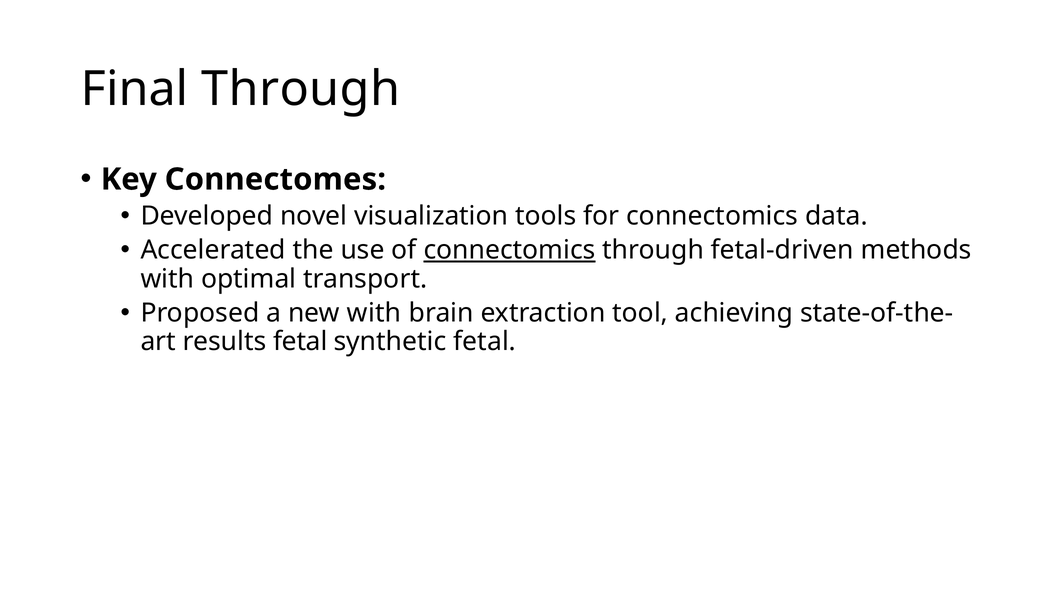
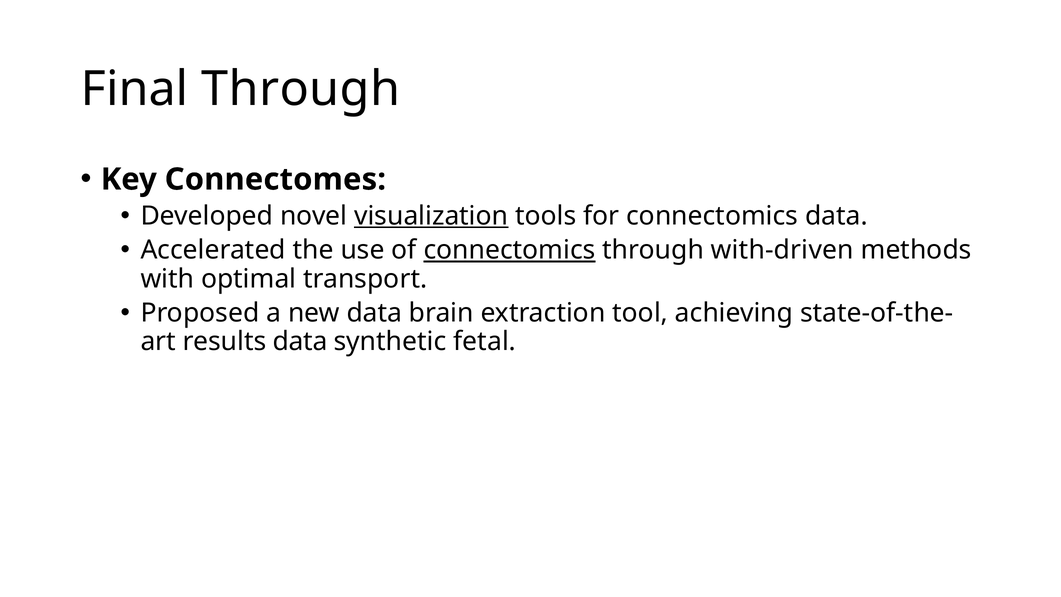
visualization underline: none -> present (431, 216)
fetal-driven: fetal-driven -> with-driven (782, 250)
new with: with -> data (374, 313)
results fetal: fetal -> data (300, 341)
